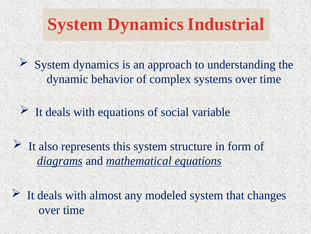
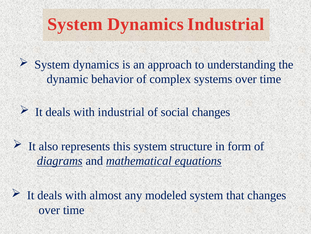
with equations: equations -> industrial (121, 112)
social variable: variable -> changes (211, 112)
